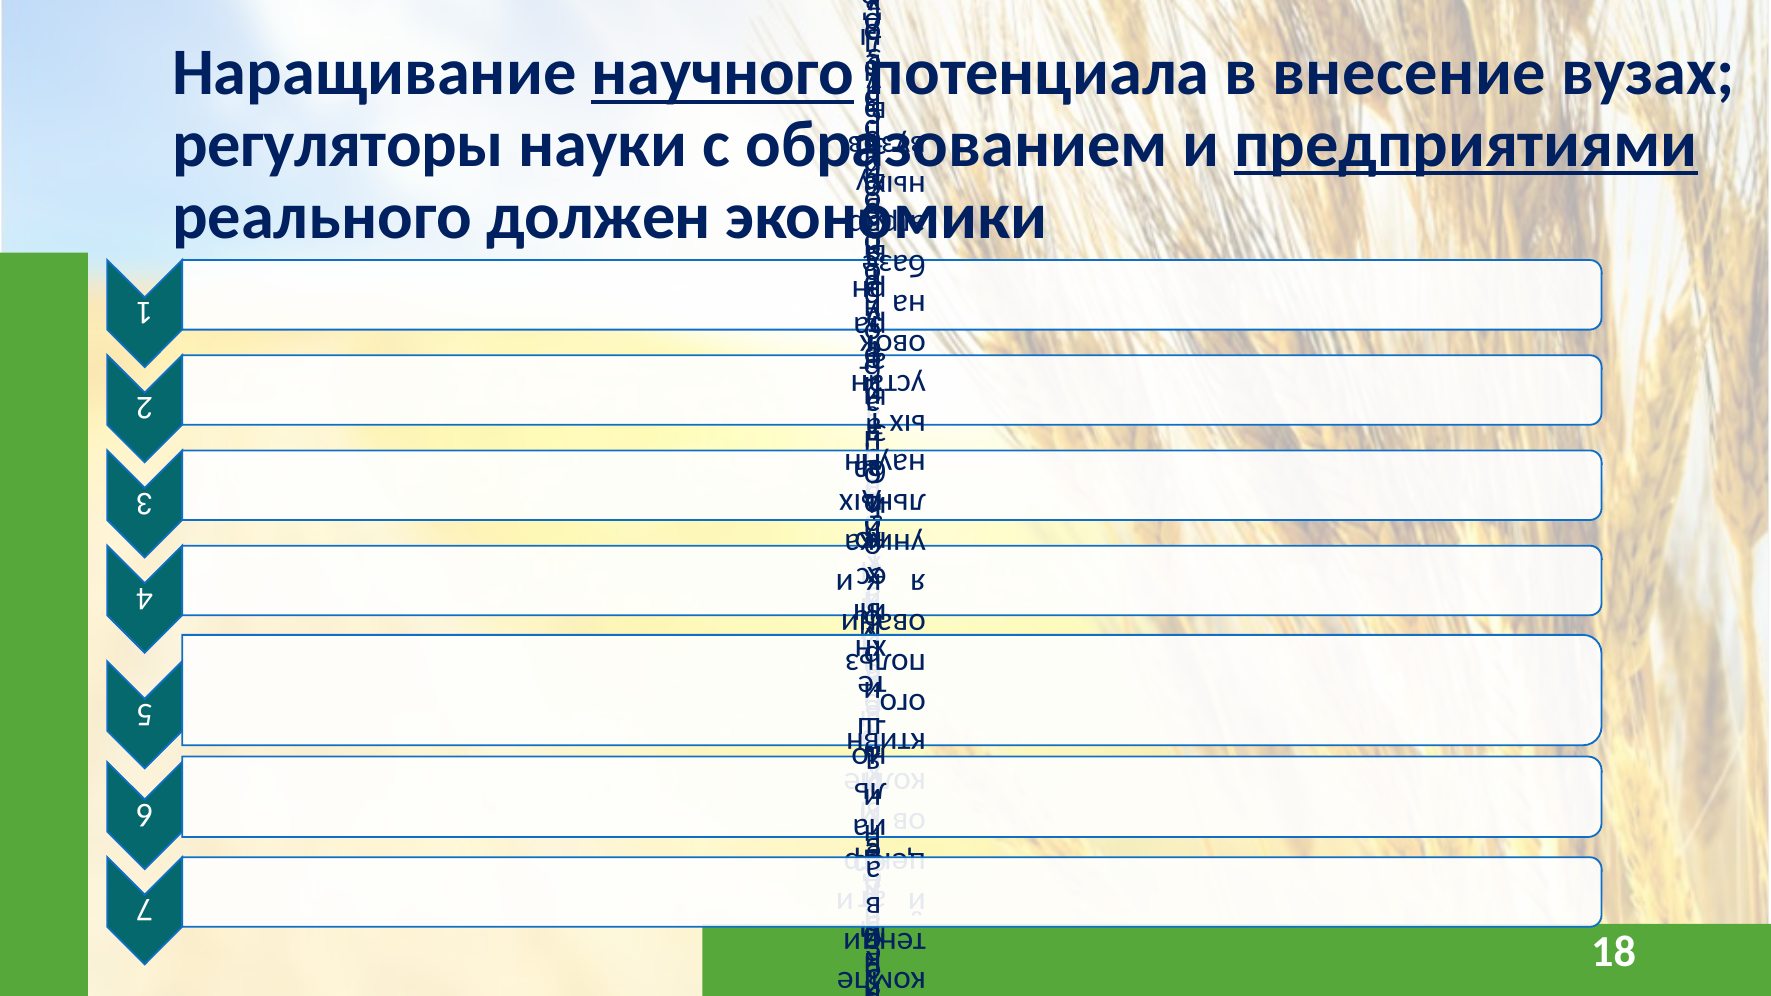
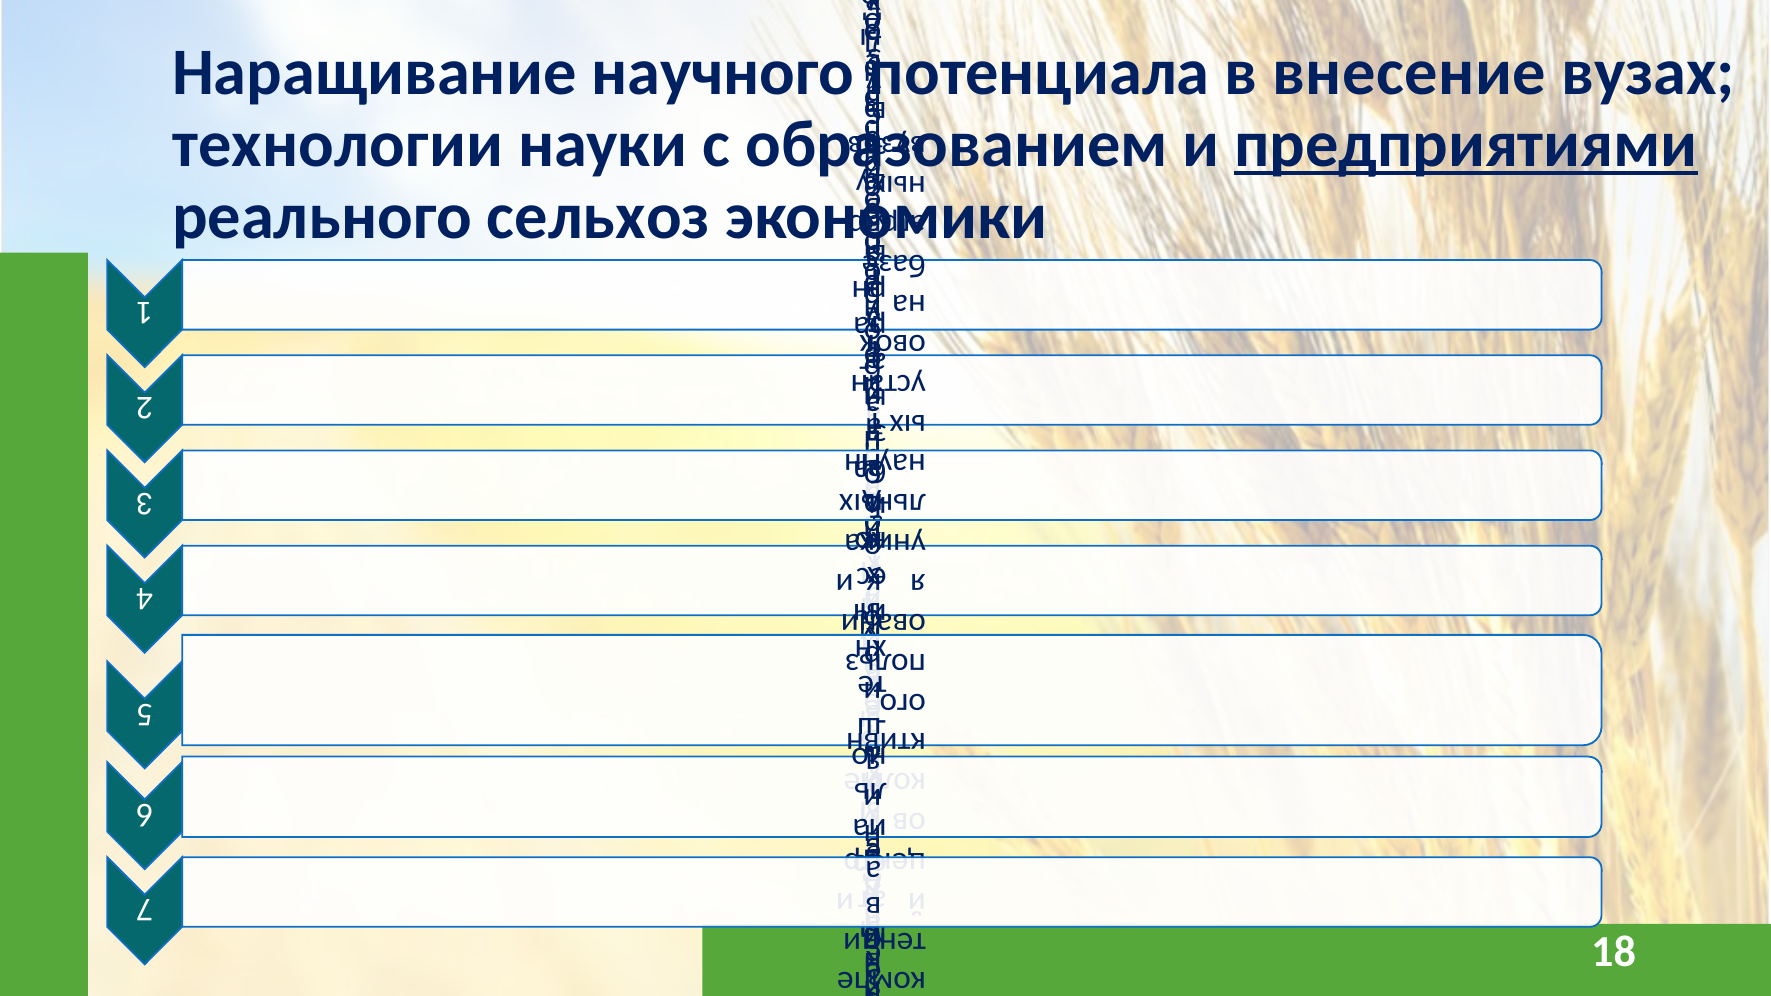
научного underline: present -> none (723, 73)
регуляторы: регуляторы -> технологии (338, 145)
должен: должен -> сельхоз (599, 217)
